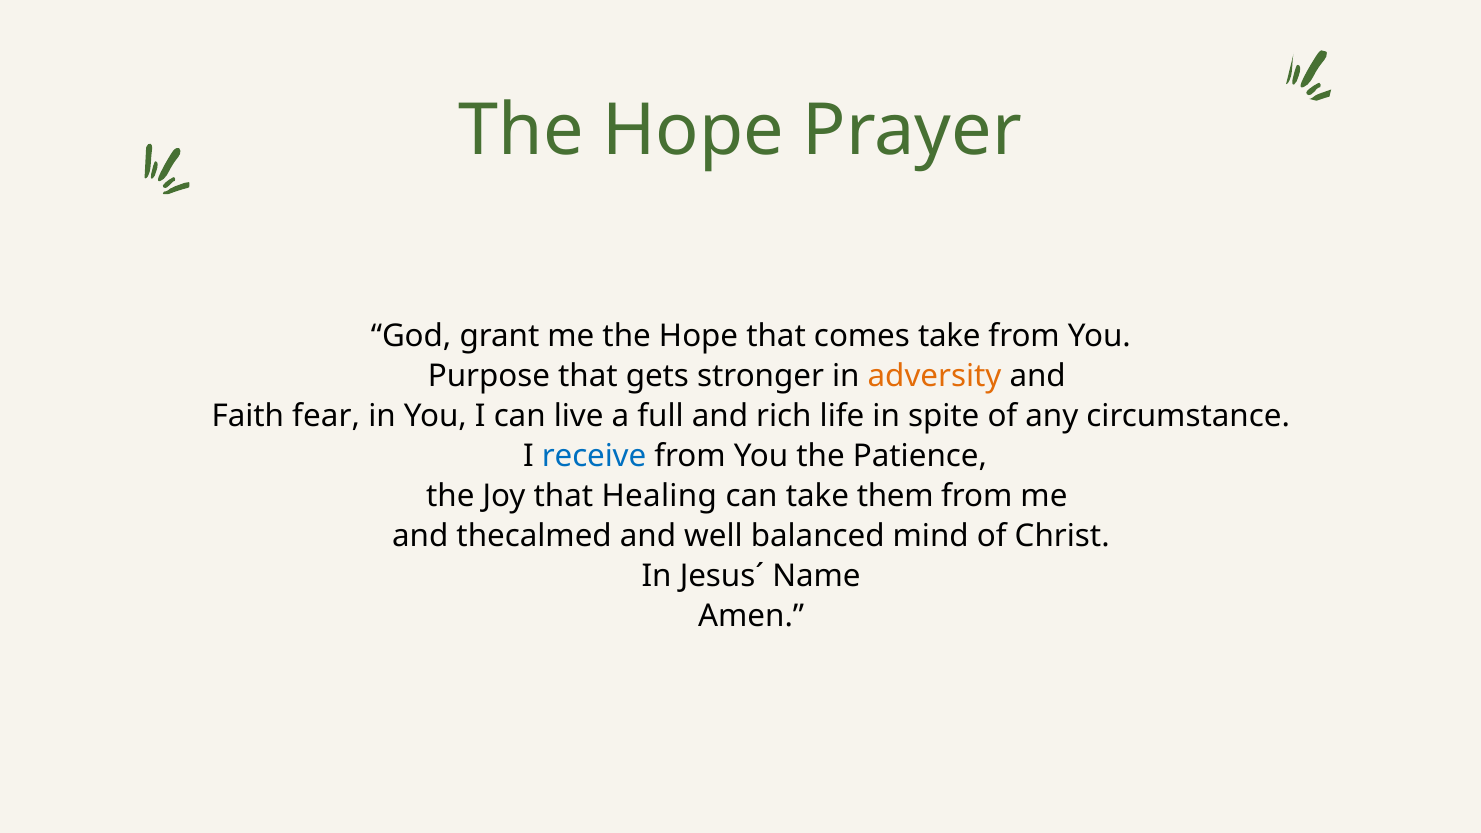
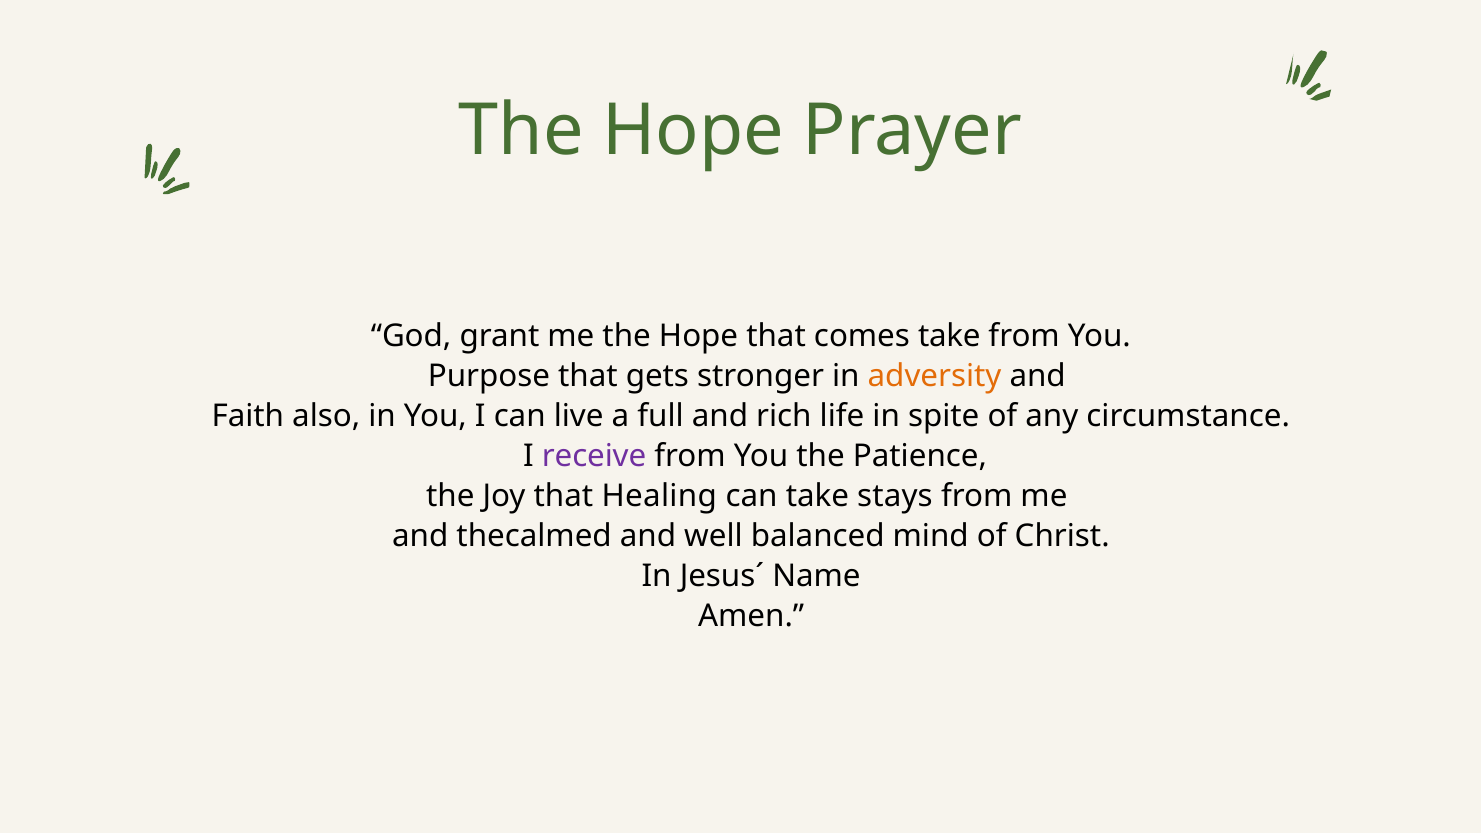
fear: fear -> also (326, 417)
receive colour: blue -> purple (594, 456)
them: them -> stays (895, 496)
